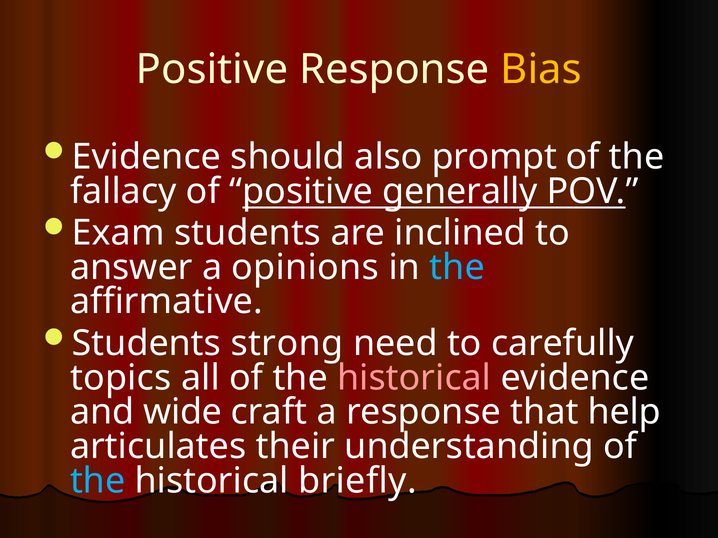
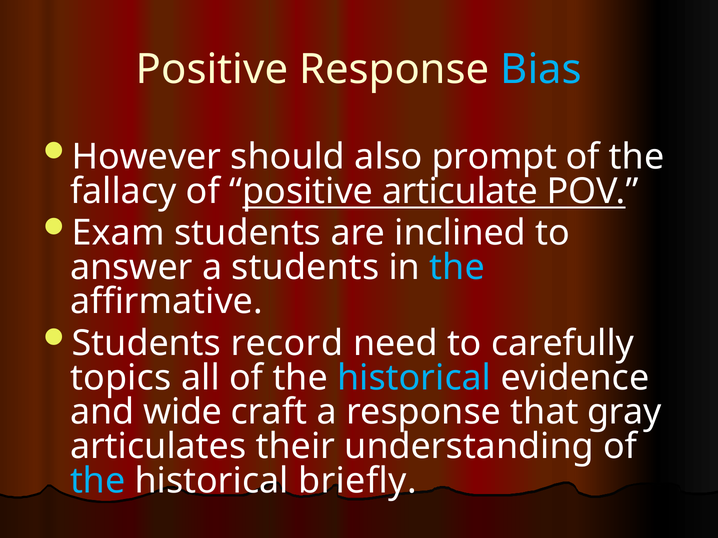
Bias colour: yellow -> light blue (541, 69)
Evidence: Evidence -> However (146, 157)
generally: generally -> articulate (460, 191)
a opinions: opinions -> students (305, 267)
strong: strong -> record (287, 344)
historical colour: pink -> light blue (414, 378)
help: help -> gray (624, 412)
